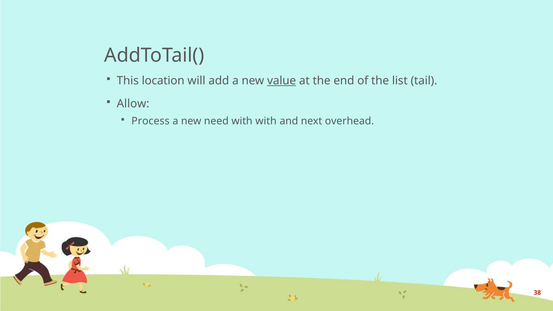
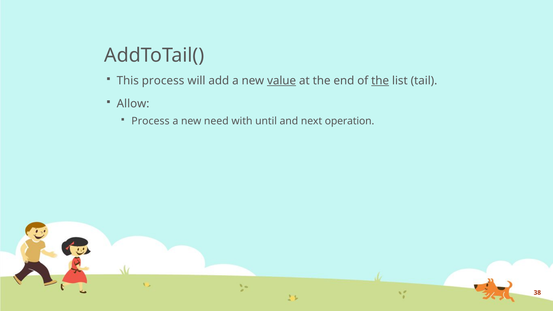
This location: location -> process (163, 81)
the underline: none -> present (380, 81)
with with: with -> until (266, 121)
overhead: overhead -> operation (350, 121)
